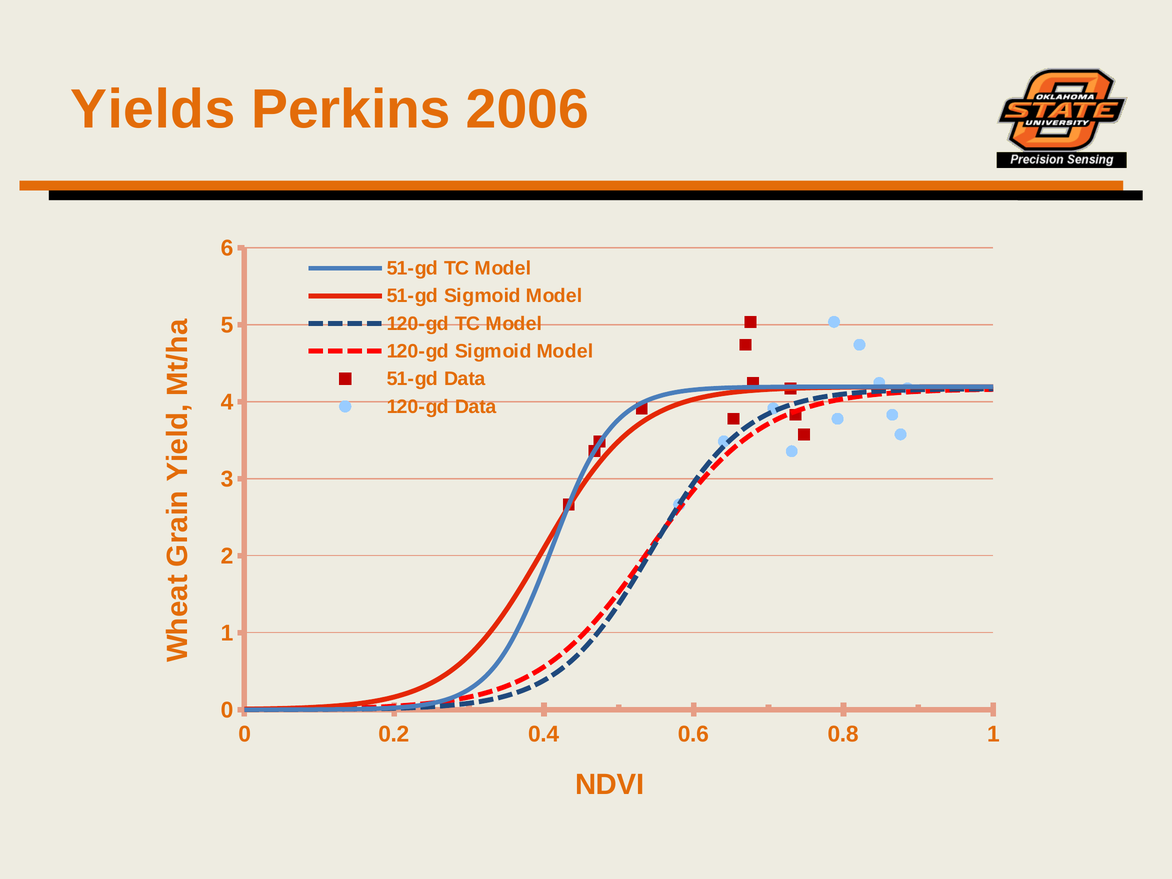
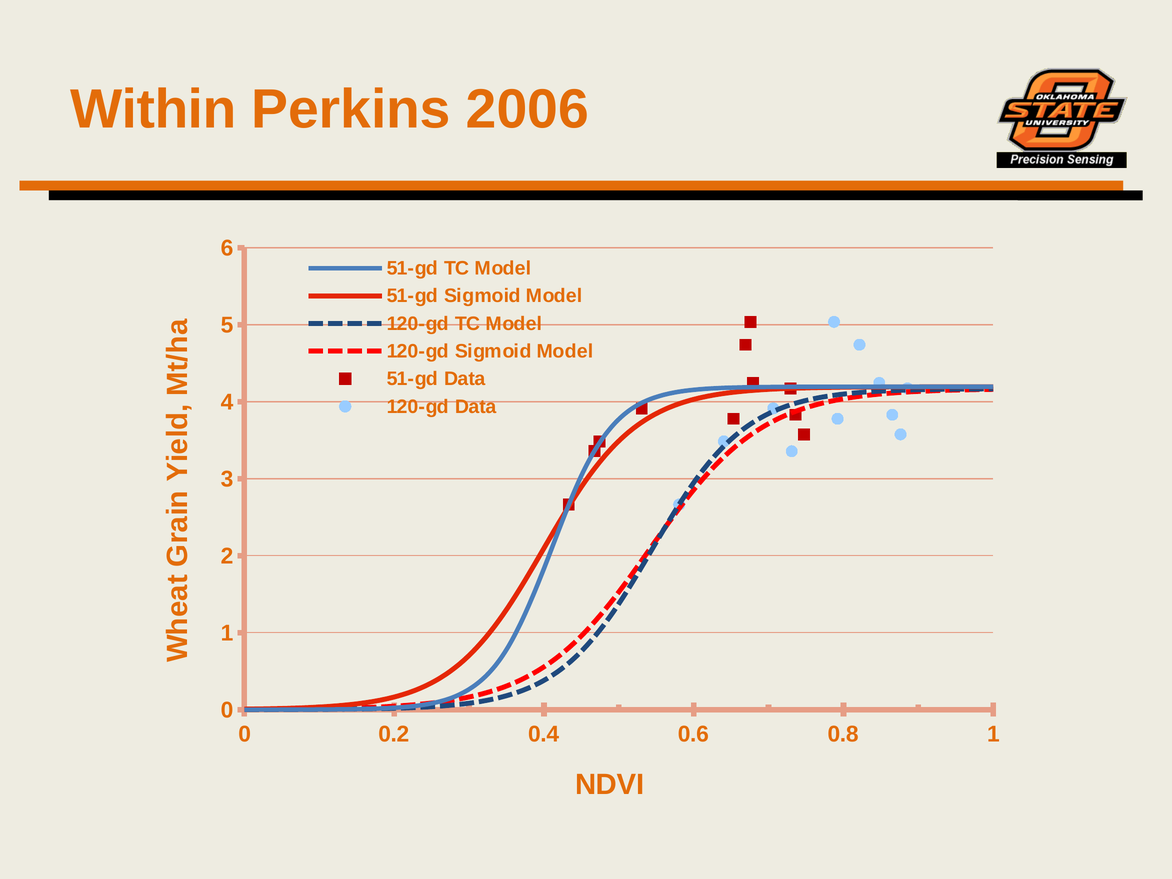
Yields: Yields -> Within (153, 109)
